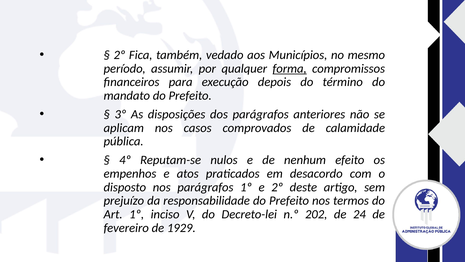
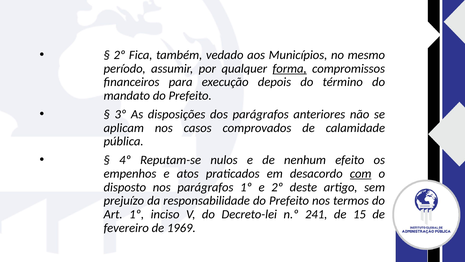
com underline: none -> present (361, 173)
202: 202 -> 241 (316, 214)
24: 24 -> 15 (359, 214)
1929: 1929 -> 1969 (181, 228)
